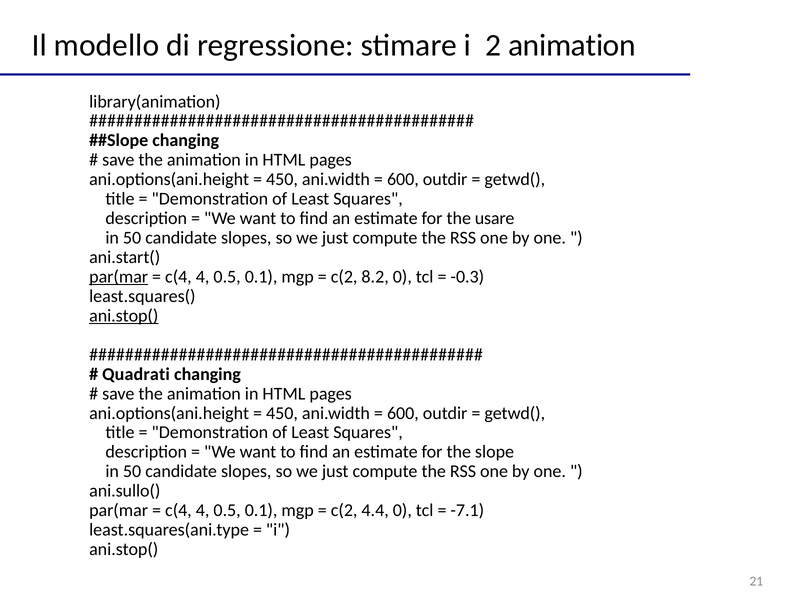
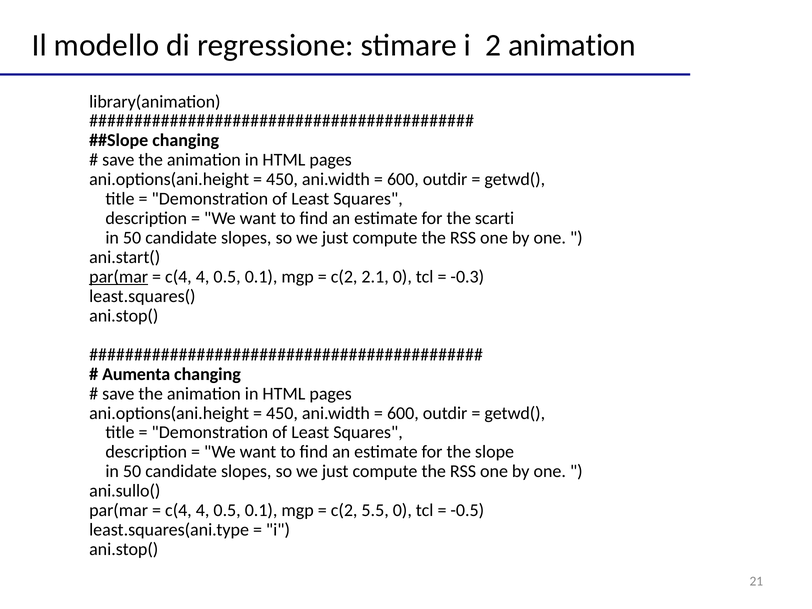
usare: usare -> scarti (495, 218)
8.2: 8.2 -> 2.1 (375, 277)
ani.stop( underline: present -> none (124, 316)
Quadrati: Quadrati -> Aumenta (136, 374)
4.4: 4.4 -> 5.5 (375, 510)
-7.1: -7.1 -> -0.5 (467, 510)
